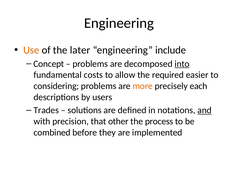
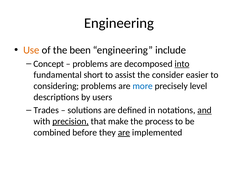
later: later -> been (80, 50)
costs: costs -> short (93, 75)
allow: allow -> assist (125, 75)
required: required -> consider (168, 75)
more colour: orange -> blue (143, 86)
each: each -> level (198, 86)
precision underline: none -> present (71, 121)
other: other -> make (118, 121)
are underline: none -> present (124, 132)
